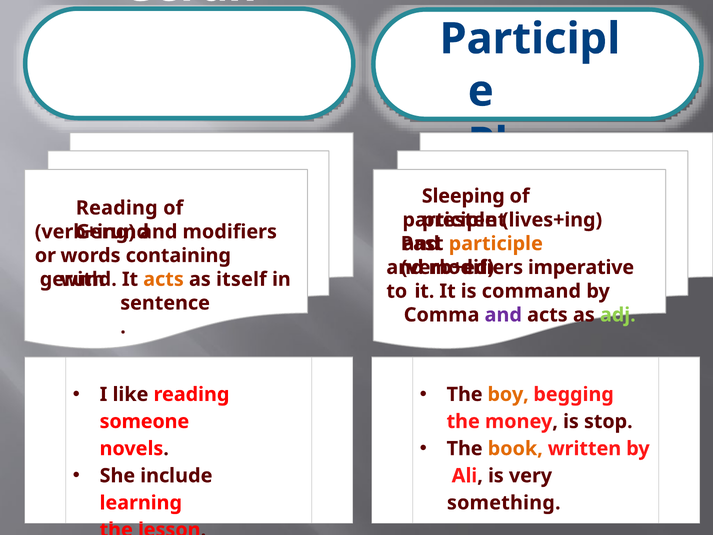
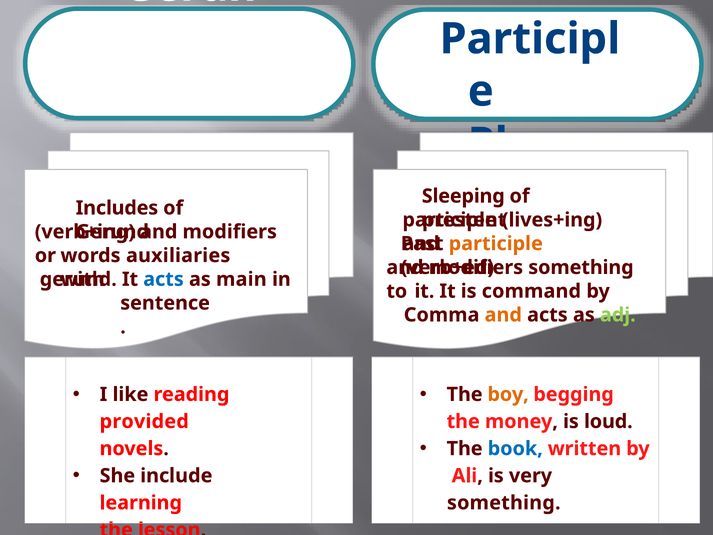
Reading: Reading -> Includes (117, 208)
containing: containing -> auxiliaries (178, 255)
imperative: imperative -> something (581, 267)
acts colour: orange -> blue (163, 279)
itself: itself -> main (241, 279)
and colour: purple -> orange (503, 315)
someone: someone -> provided (144, 421)
stop: stop -> loud (608, 421)
book colour: orange -> blue (515, 448)
